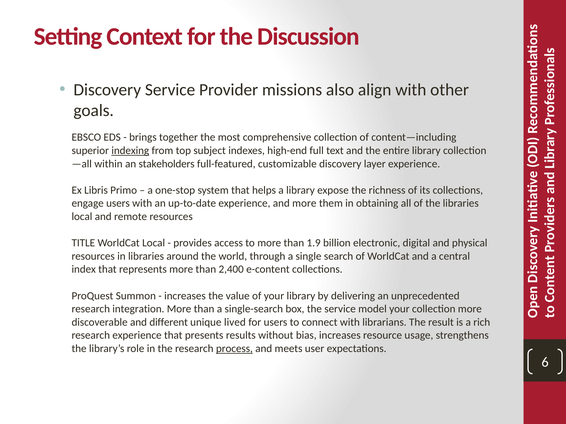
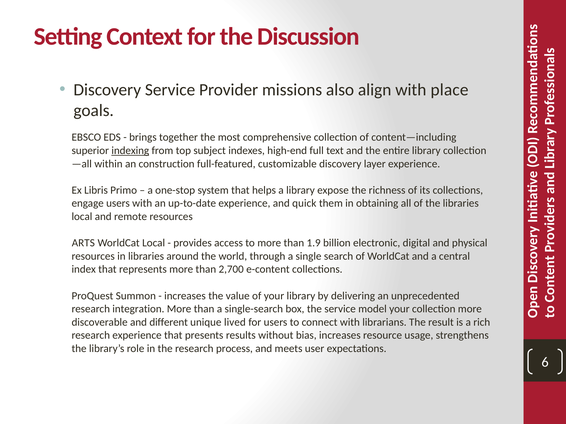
other: other -> place (450, 90)
stakeholders: stakeholders -> construction (167, 164)
and more: more -> quick (304, 204)
TITLE: TITLE -> ARTS (83, 243)
2,400: 2,400 -> 2,700 (231, 270)
process underline: present -> none (234, 349)
